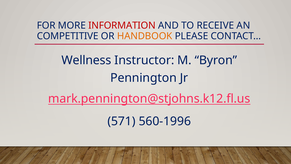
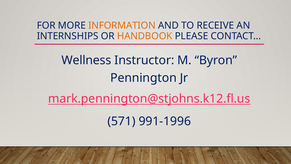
INFORMATION colour: red -> orange (122, 25)
COMPETITIVE: COMPETITIVE -> INTERNSHIPS (68, 36)
560-1996: 560-1996 -> 991-1996 (165, 121)
